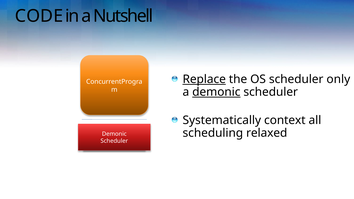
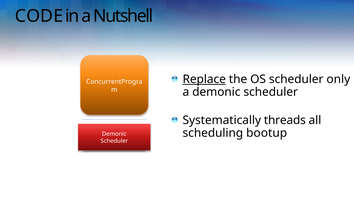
demonic underline: present -> none (216, 92)
context: context -> threads (285, 120)
relaxed: relaxed -> bootup (267, 133)
